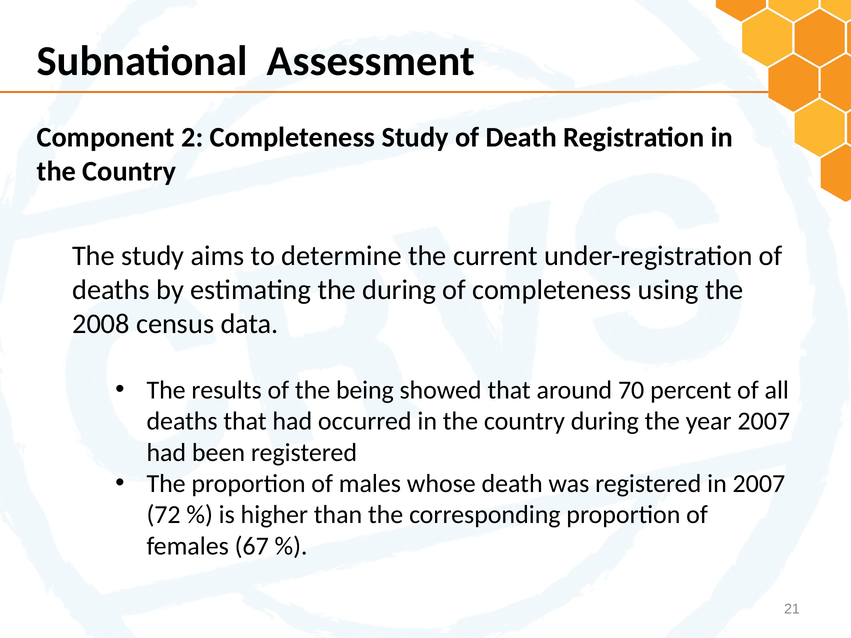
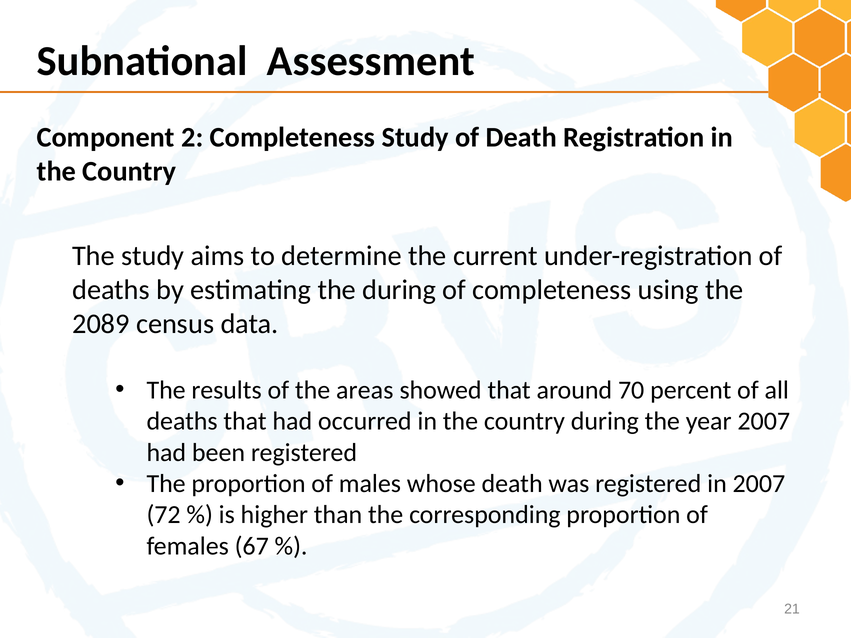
2008: 2008 -> 2089 (101, 324)
being: being -> areas (365, 390)
